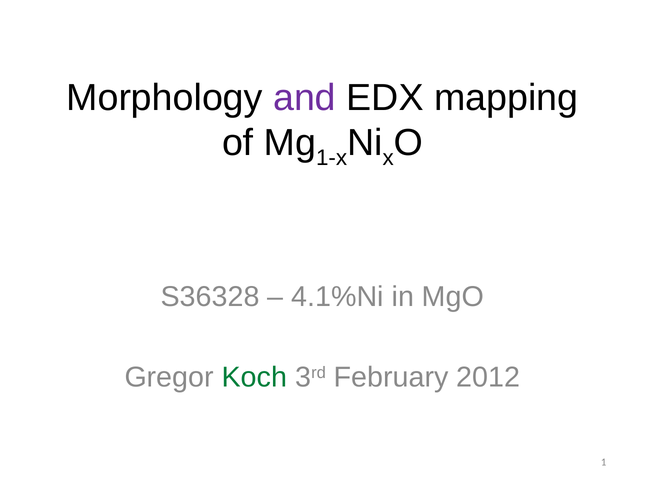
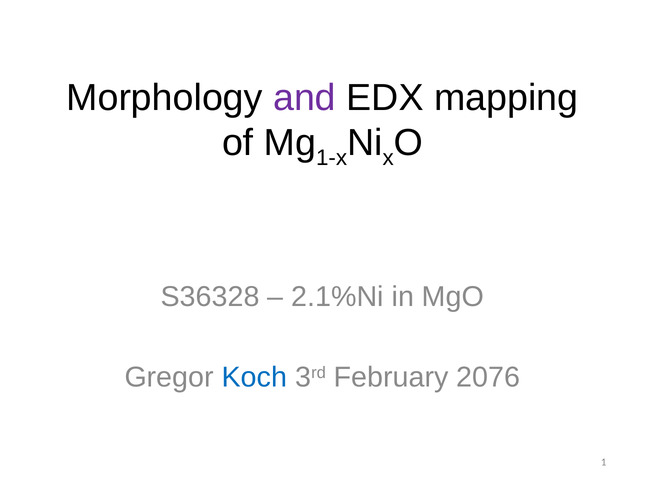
4.1%Ni: 4.1%Ni -> 2.1%Ni (338, 297)
Koch colour: green -> blue (254, 377)
2012: 2012 -> 2076 (488, 377)
